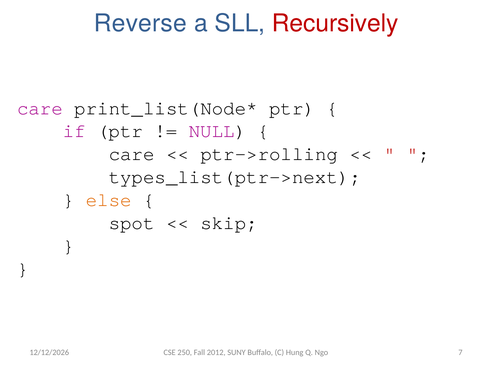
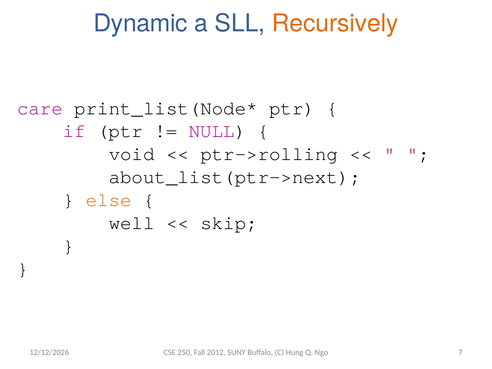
Reverse: Reverse -> Dynamic (141, 23)
Recursively colour: red -> orange (335, 23)
care: care -> void (132, 154)
types_list(ptr->next: types_list(ptr->next -> about_list(ptr->next (235, 177)
spot: spot -> well (132, 223)
